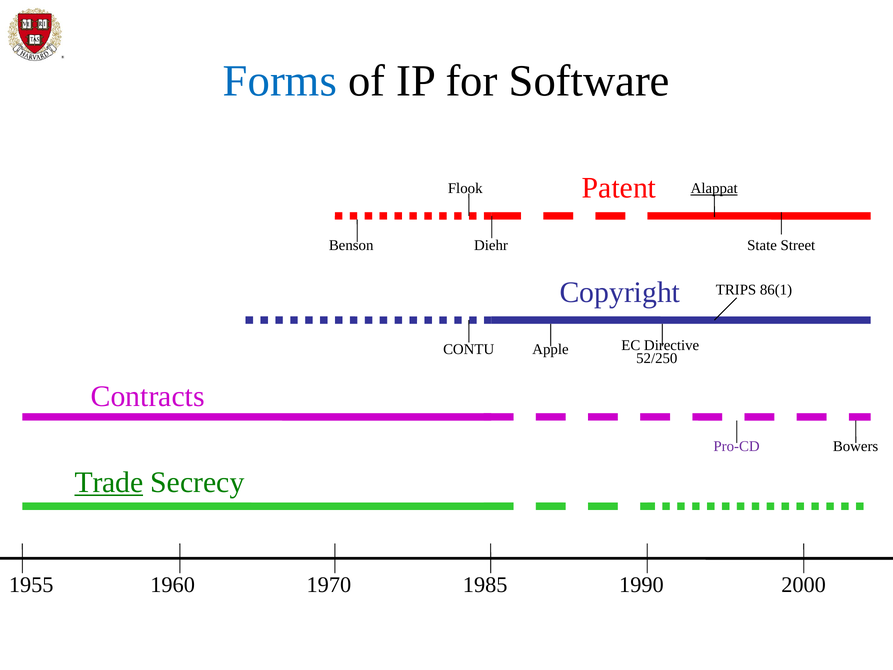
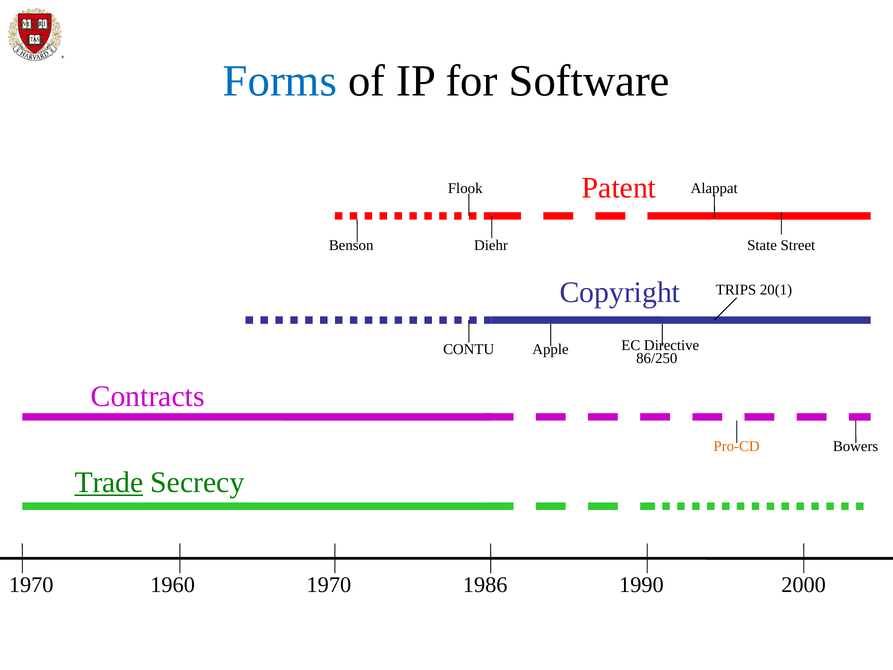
Alappat underline: present -> none (714, 188)
86(1: 86(1 -> 20(1 (776, 290)
52/250: 52/250 -> 86/250 (657, 358)
Pro-CD colour: purple -> orange (737, 446)
1955: 1955 -> 1970 (31, 585)
1985: 1985 -> 1986 (485, 585)
